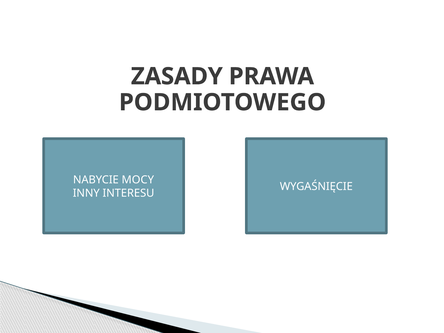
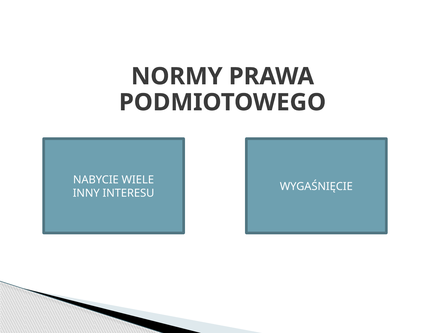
ZASADY: ZASADY -> NORMY (177, 76)
MOCY: MOCY -> WIELE (138, 180)
